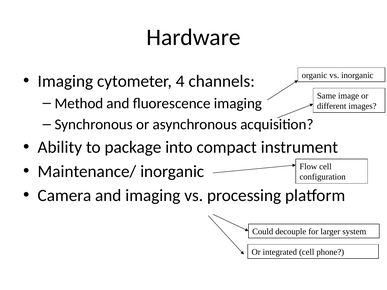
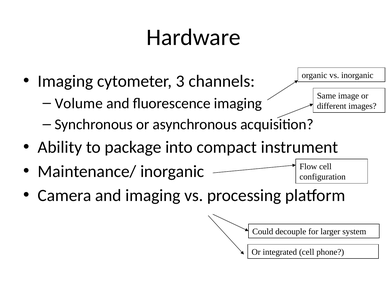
4: 4 -> 3 (180, 81)
Method: Method -> Volume (79, 103)
